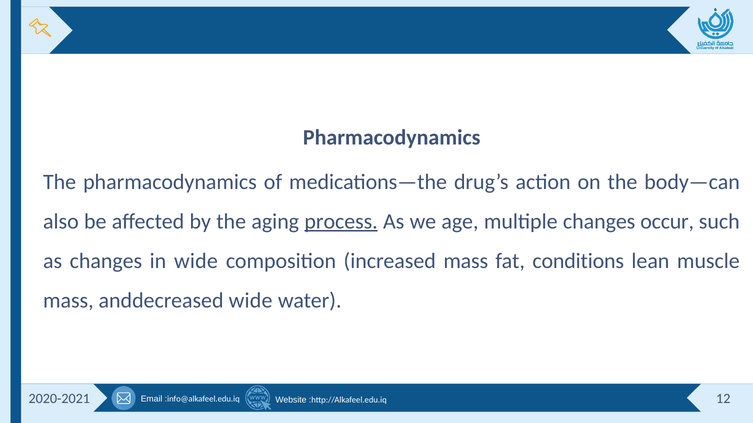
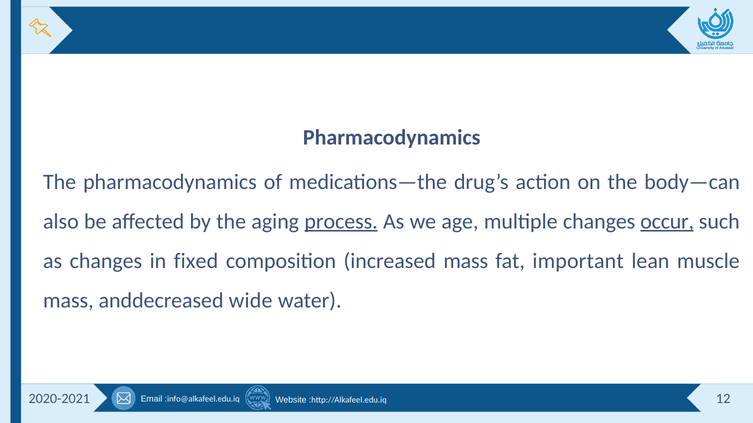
occur underline: none -> present (667, 222)
in wide: wide -> fixed (196, 261)
conditions: conditions -> important (578, 261)
